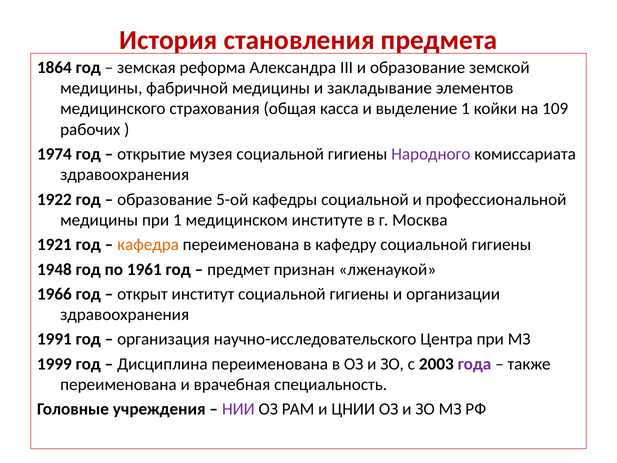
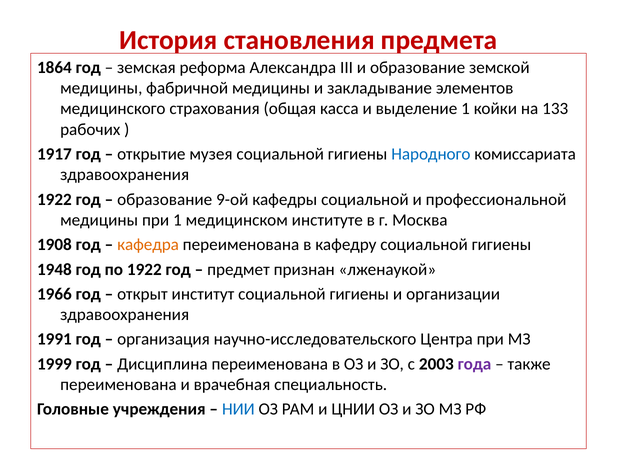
109: 109 -> 133 (555, 109)
1974: 1974 -> 1917 (54, 154)
Народного colour: purple -> blue (431, 154)
5-ой: 5-ой -> 9-ой (232, 199)
1921: 1921 -> 1908 (54, 245)
по 1961: 1961 -> 1922 (144, 269)
НИИ colour: purple -> blue (238, 409)
